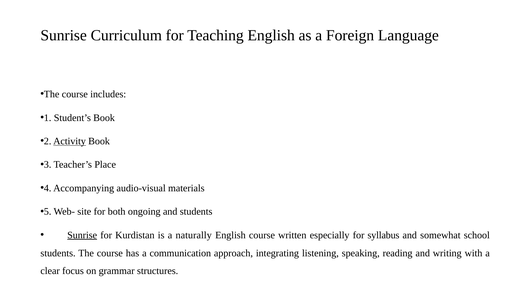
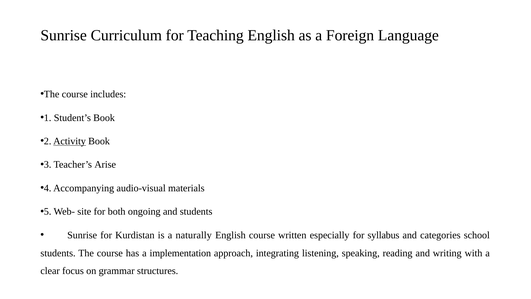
Place: Place -> Arise (105, 165)
Sunrise underline: present -> none (82, 235)
somewhat: somewhat -> categories (440, 235)
communication: communication -> implementation (180, 253)
